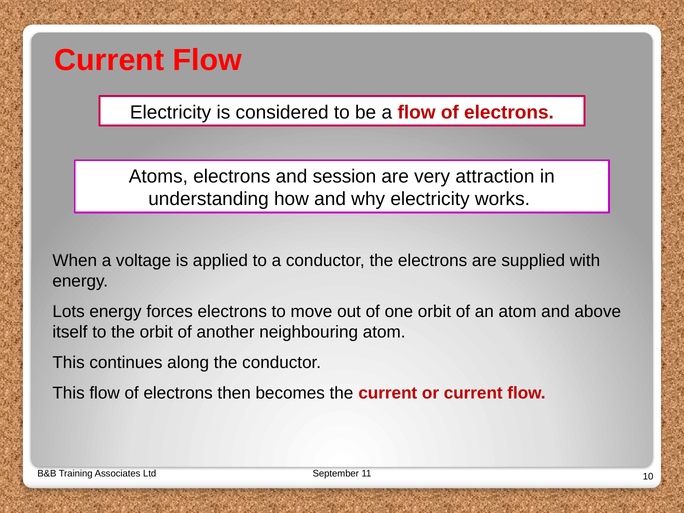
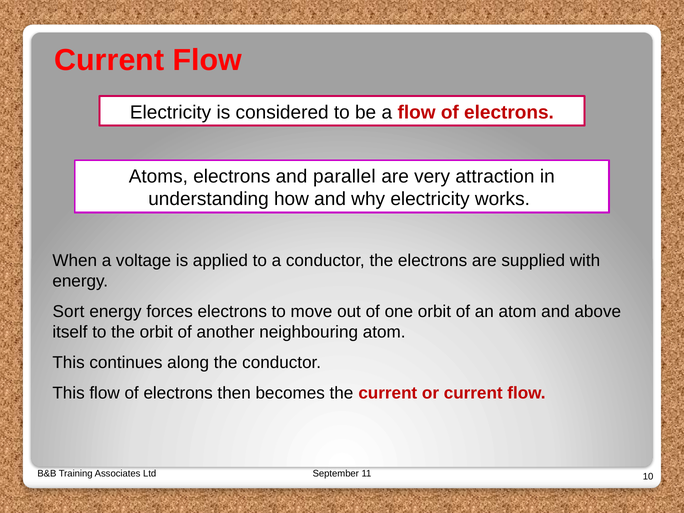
session: session -> parallel (344, 176)
Lots: Lots -> Sort (68, 312)
